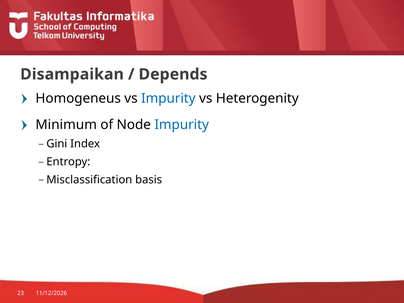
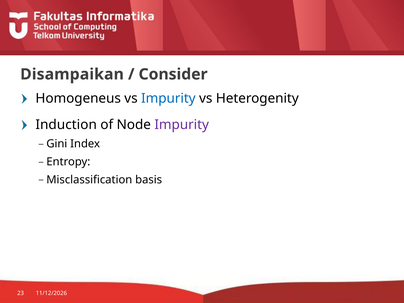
Depends: Depends -> Consider (173, 74)
Minimum: Minimum -> Induction (66, 125)
Impurity colour: blue -> purple (182, 125)
